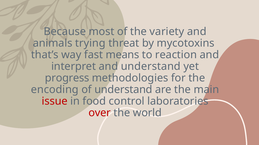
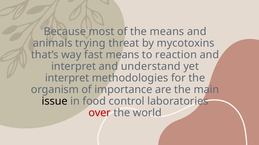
the variety: variety -> means (167, 32)
progress: progress -> interpret (67, 78)
encoding: encoding -> organism (55, 90)
of understand: understand -> importance (123, 90)
issue colour: red -> black (55, 102)
